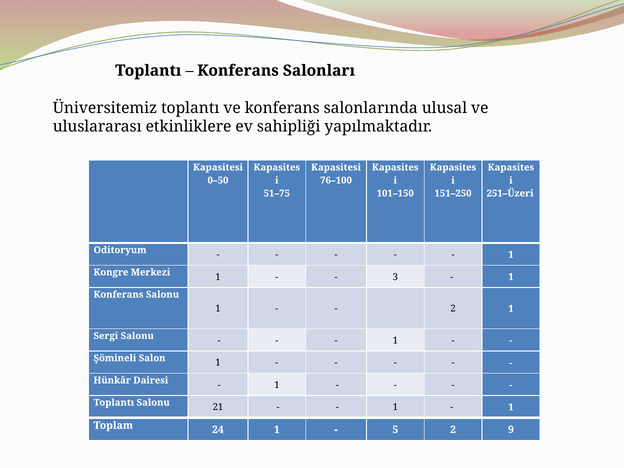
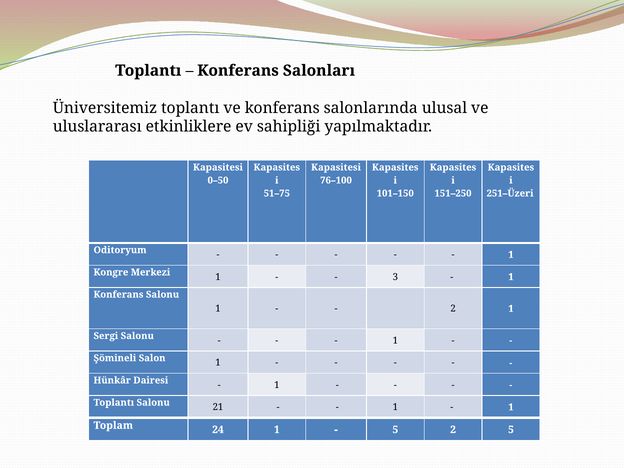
2 9: 9 -> 5 (511, 430)
